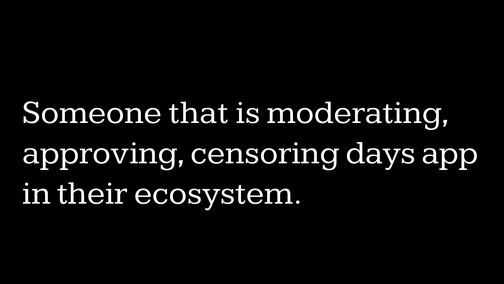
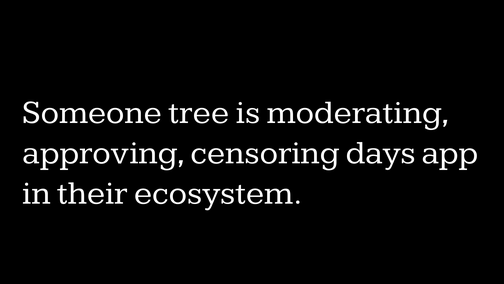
that: that -> tree (199, 112)
